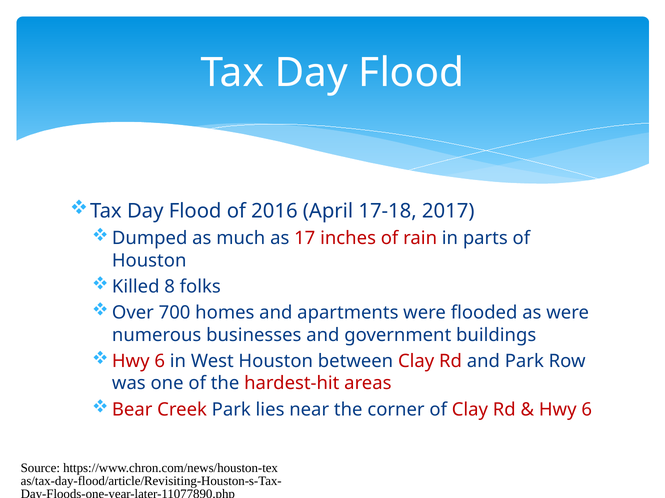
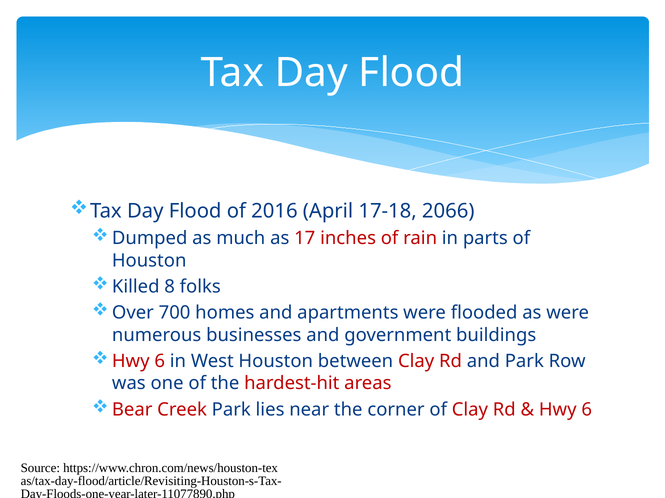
2017: 2017 -> 2066 (448, 212)
